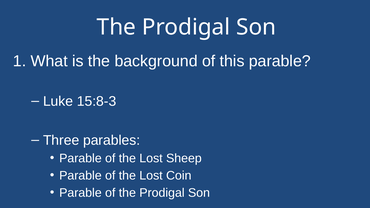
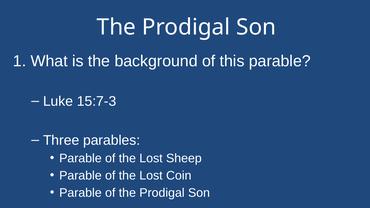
15:8-3: 15:8-3 -> 15:7-3 (97, 101)
